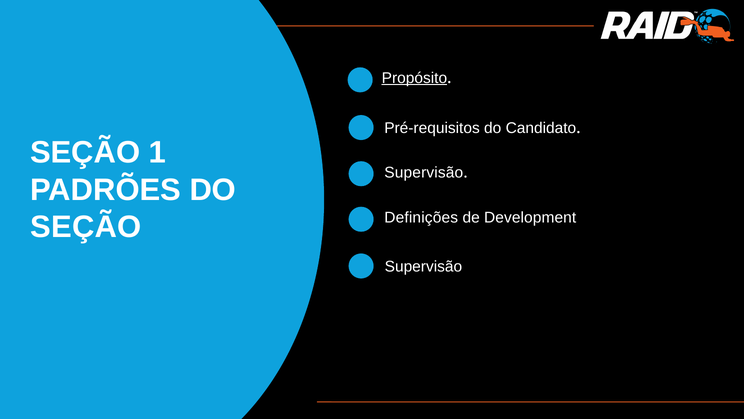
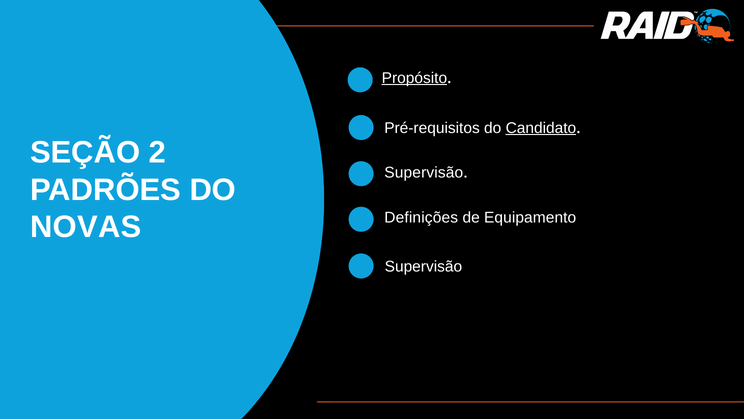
Candidato underline: none -> present (541, 128)
1: 1 -> 2 (157, 153)
Development: Development -> Equipamento (530, 218)
SEÇÃO: SEÇÃO -> NOVAS (86, 227)
